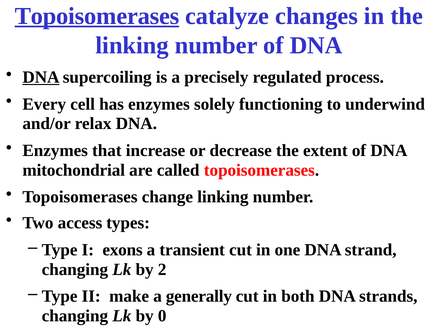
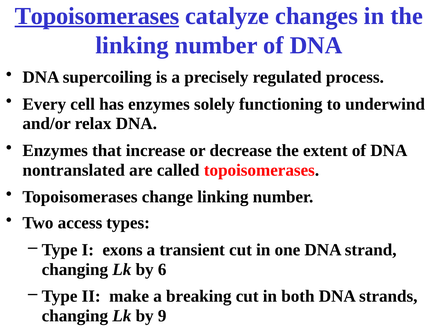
DNA underline: present -> none (41, 77)
mitochondrial: mitochondrial -> nontranslated (74, 170)
2: 2 -> 6 (162, 269)
generally: generally -> breaking (199, 296)
0: 0 -> 9 (162, 316)
